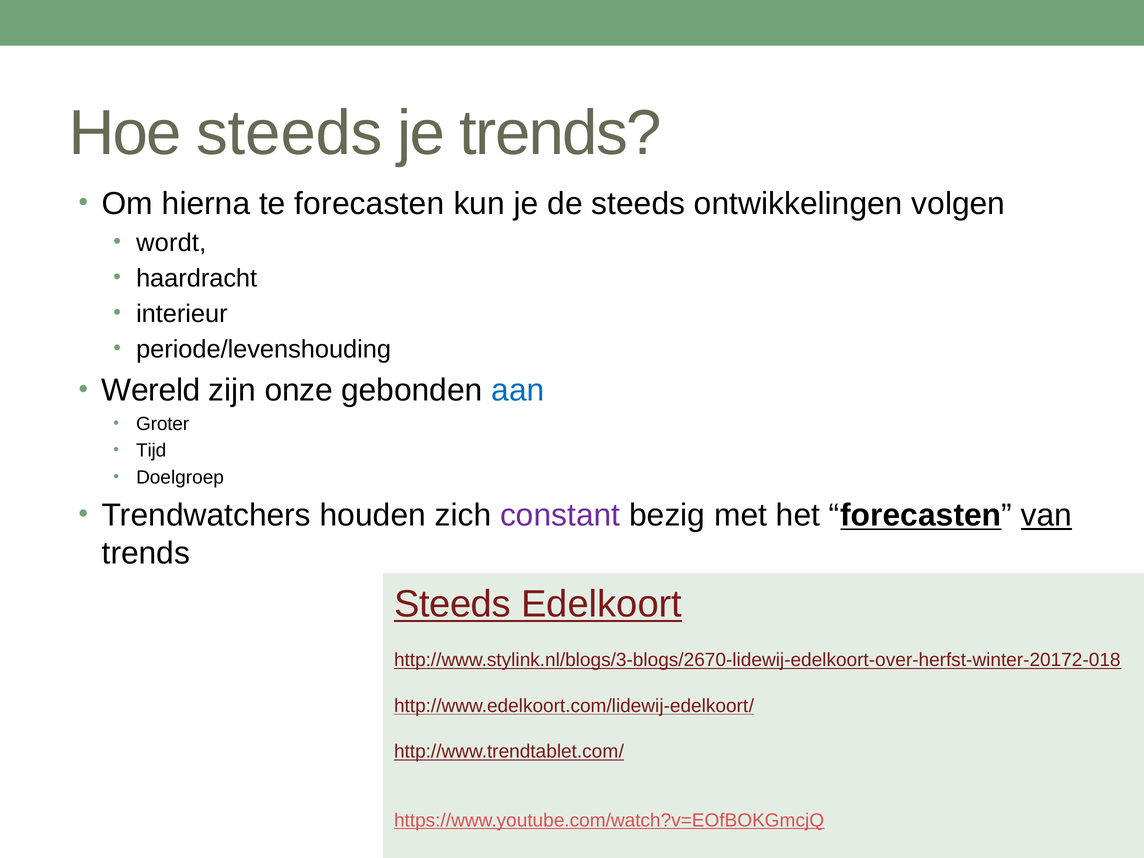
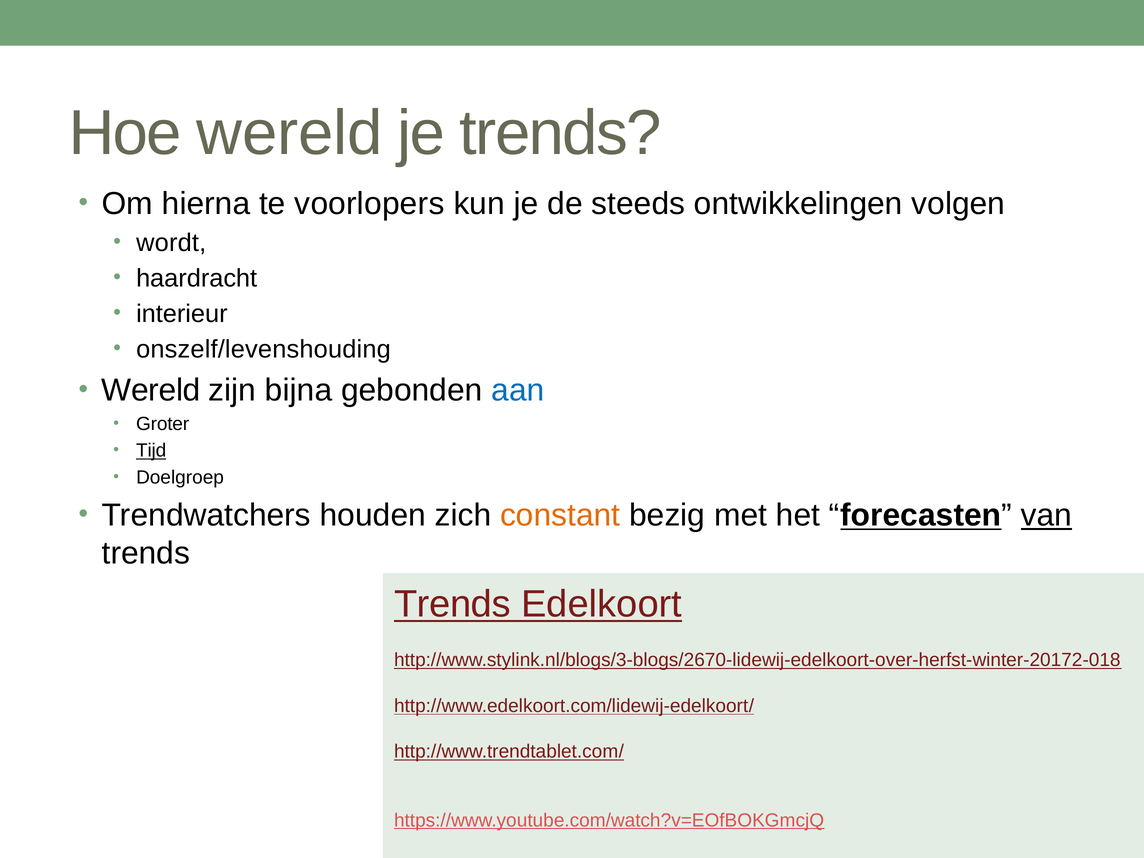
Hoe steeds: steeds -> wereld (289, 133)
te forecasten: forecasten -> voorlopers (369, 204)
periode/levenshouding: periode/levenshouding -> onszelf/levenshouding (263, 349)
onze: onze -> bijna (299, 390)
Tijd underline: none -> present (151, 451)
constant colour: purple -> orange (560, 515)
Steeds: Steeds -> Trends (452, 604)
